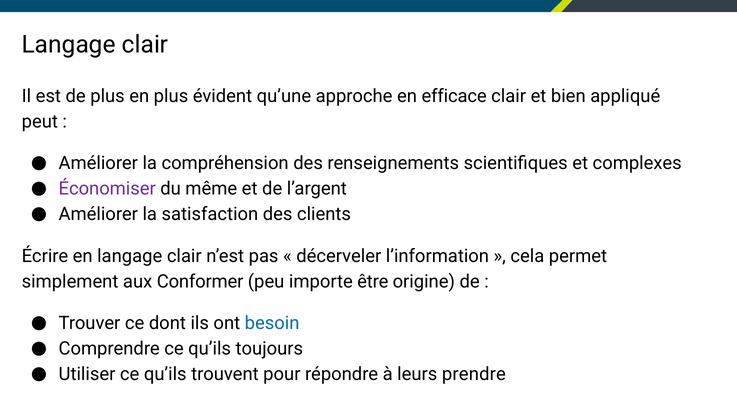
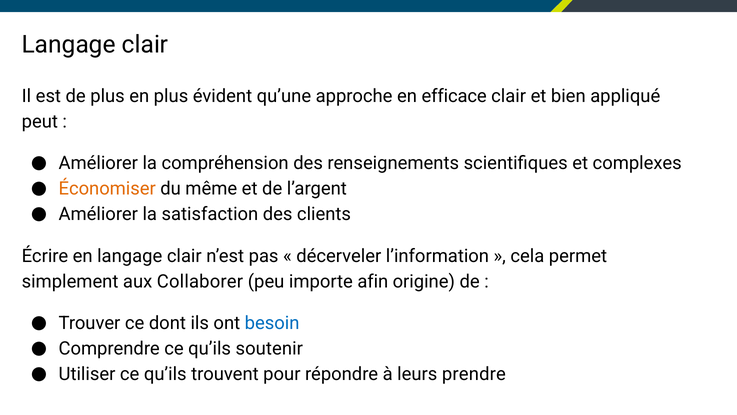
Économiser colour: purple -> orange (107, 189)
Conformer: Conformer -> Collaborer (200, 281)
être: être -> afin (373, 281)
toujours: toujours -> soutenir (269, 348)
